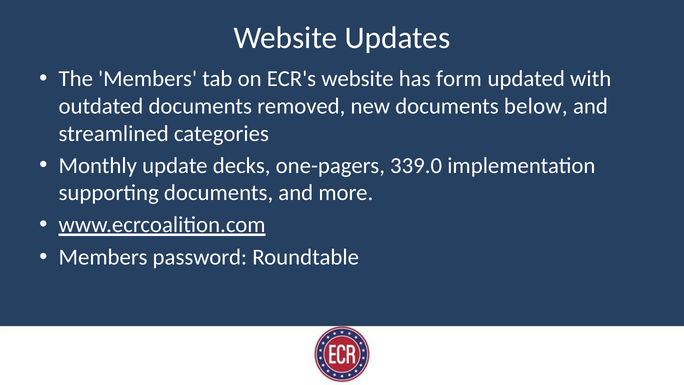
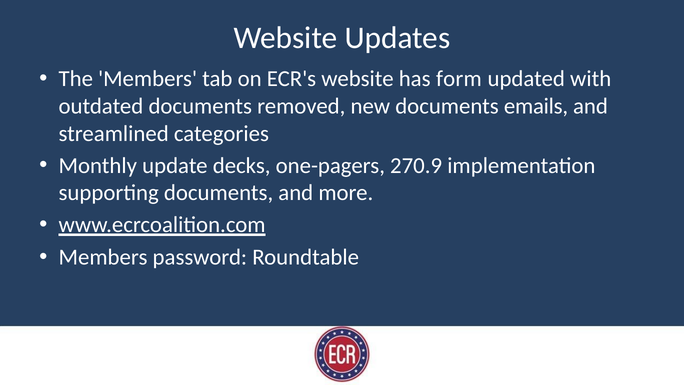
below: below -> emails (536, 106)
339.0: 339.0 -> 270.9 (416, 165)
